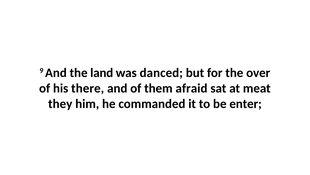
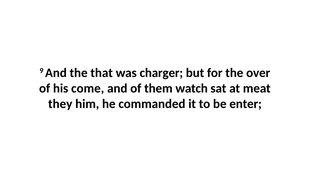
land: land -> that (102, 73)
danced: danced -> charger (161, 73)
there: there -> come (88, 88)
afraid: afraid -> watch (192, 88)
